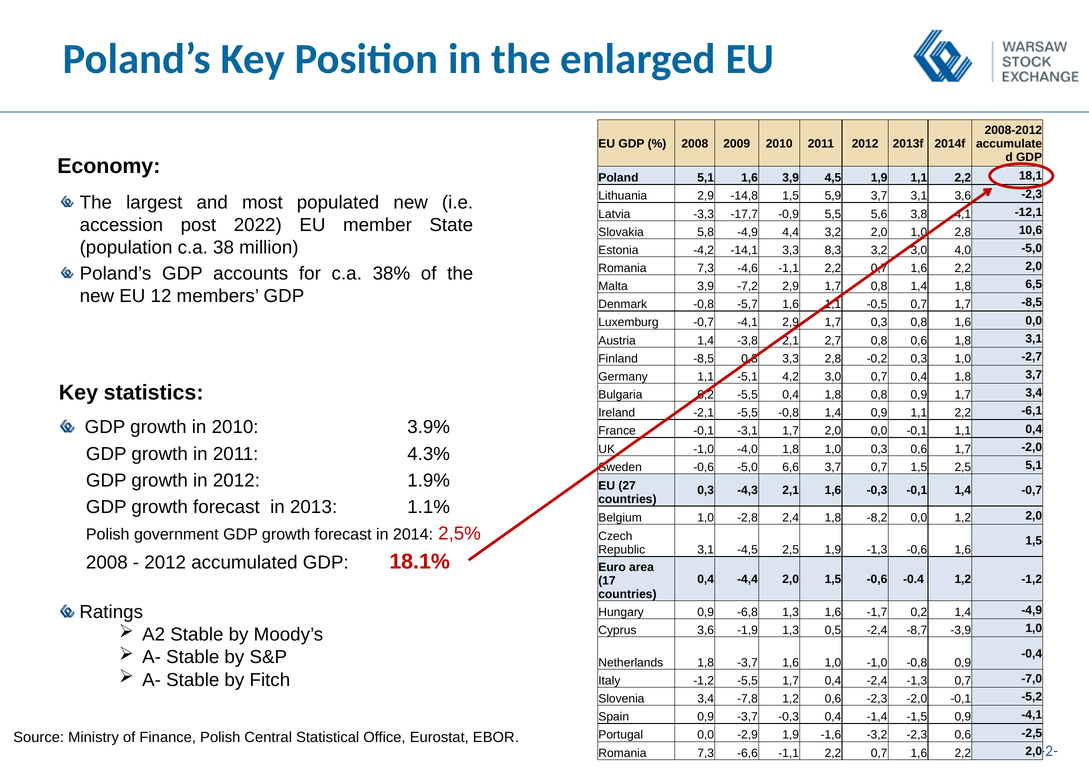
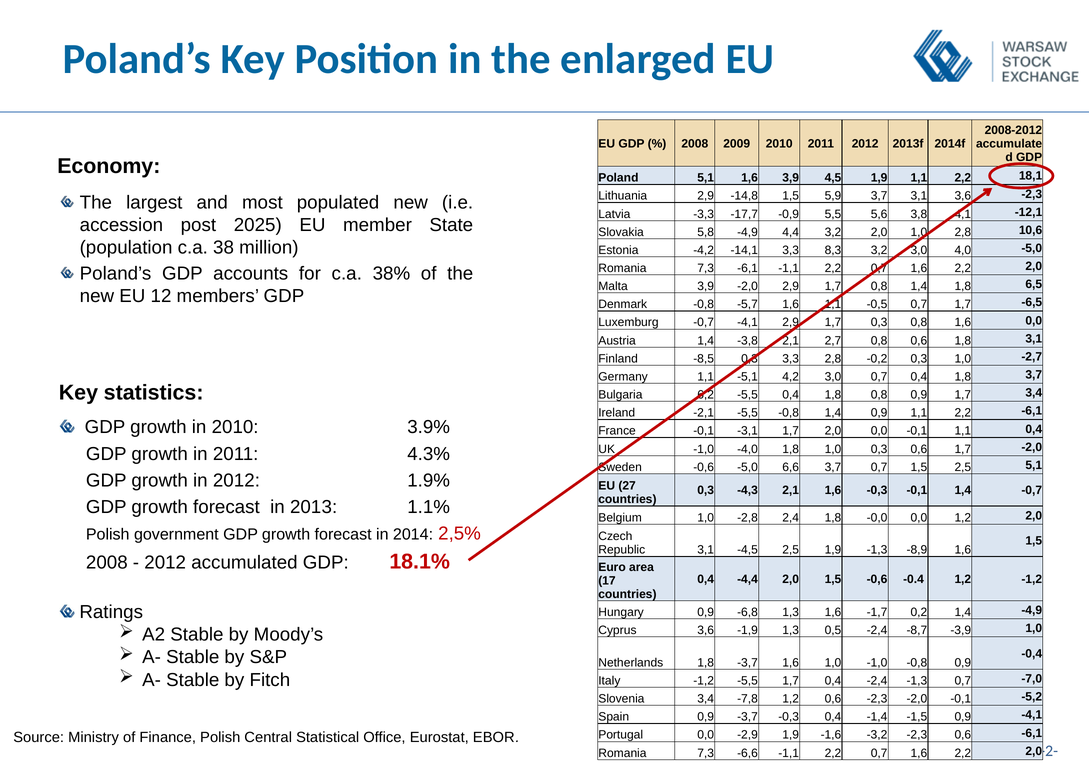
2022: 2022 -> 2025 (258, 225)
7,3 -4,6: -4,6 -> -6,1 (748, 268)
3,9 -7,2: -7,2 -> -2,0 (748, 286)
1,7 -8,5: -8,5 -> -6,5 (1032, 302)
-8,2: -8,2 -> -0,0 (877, 517)
-1,3 -0,6: -0,6 -> -8,9 (917, 549)
0,6 -2,5: -2,5 -> -6,1 (1032, 732)
